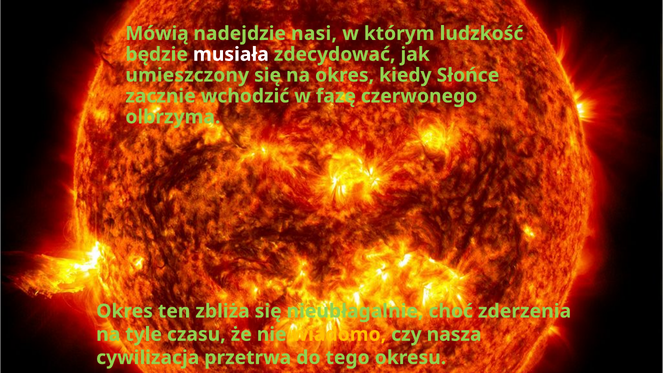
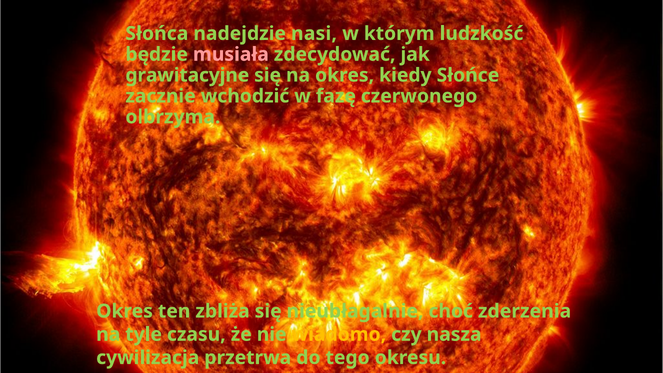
Mówią: Mówią -> Słońca (157, 34)
musiała colour: white -> pink (231, 54)
umieszczony: umieszczony -> grawitacyjne (187, 75)
